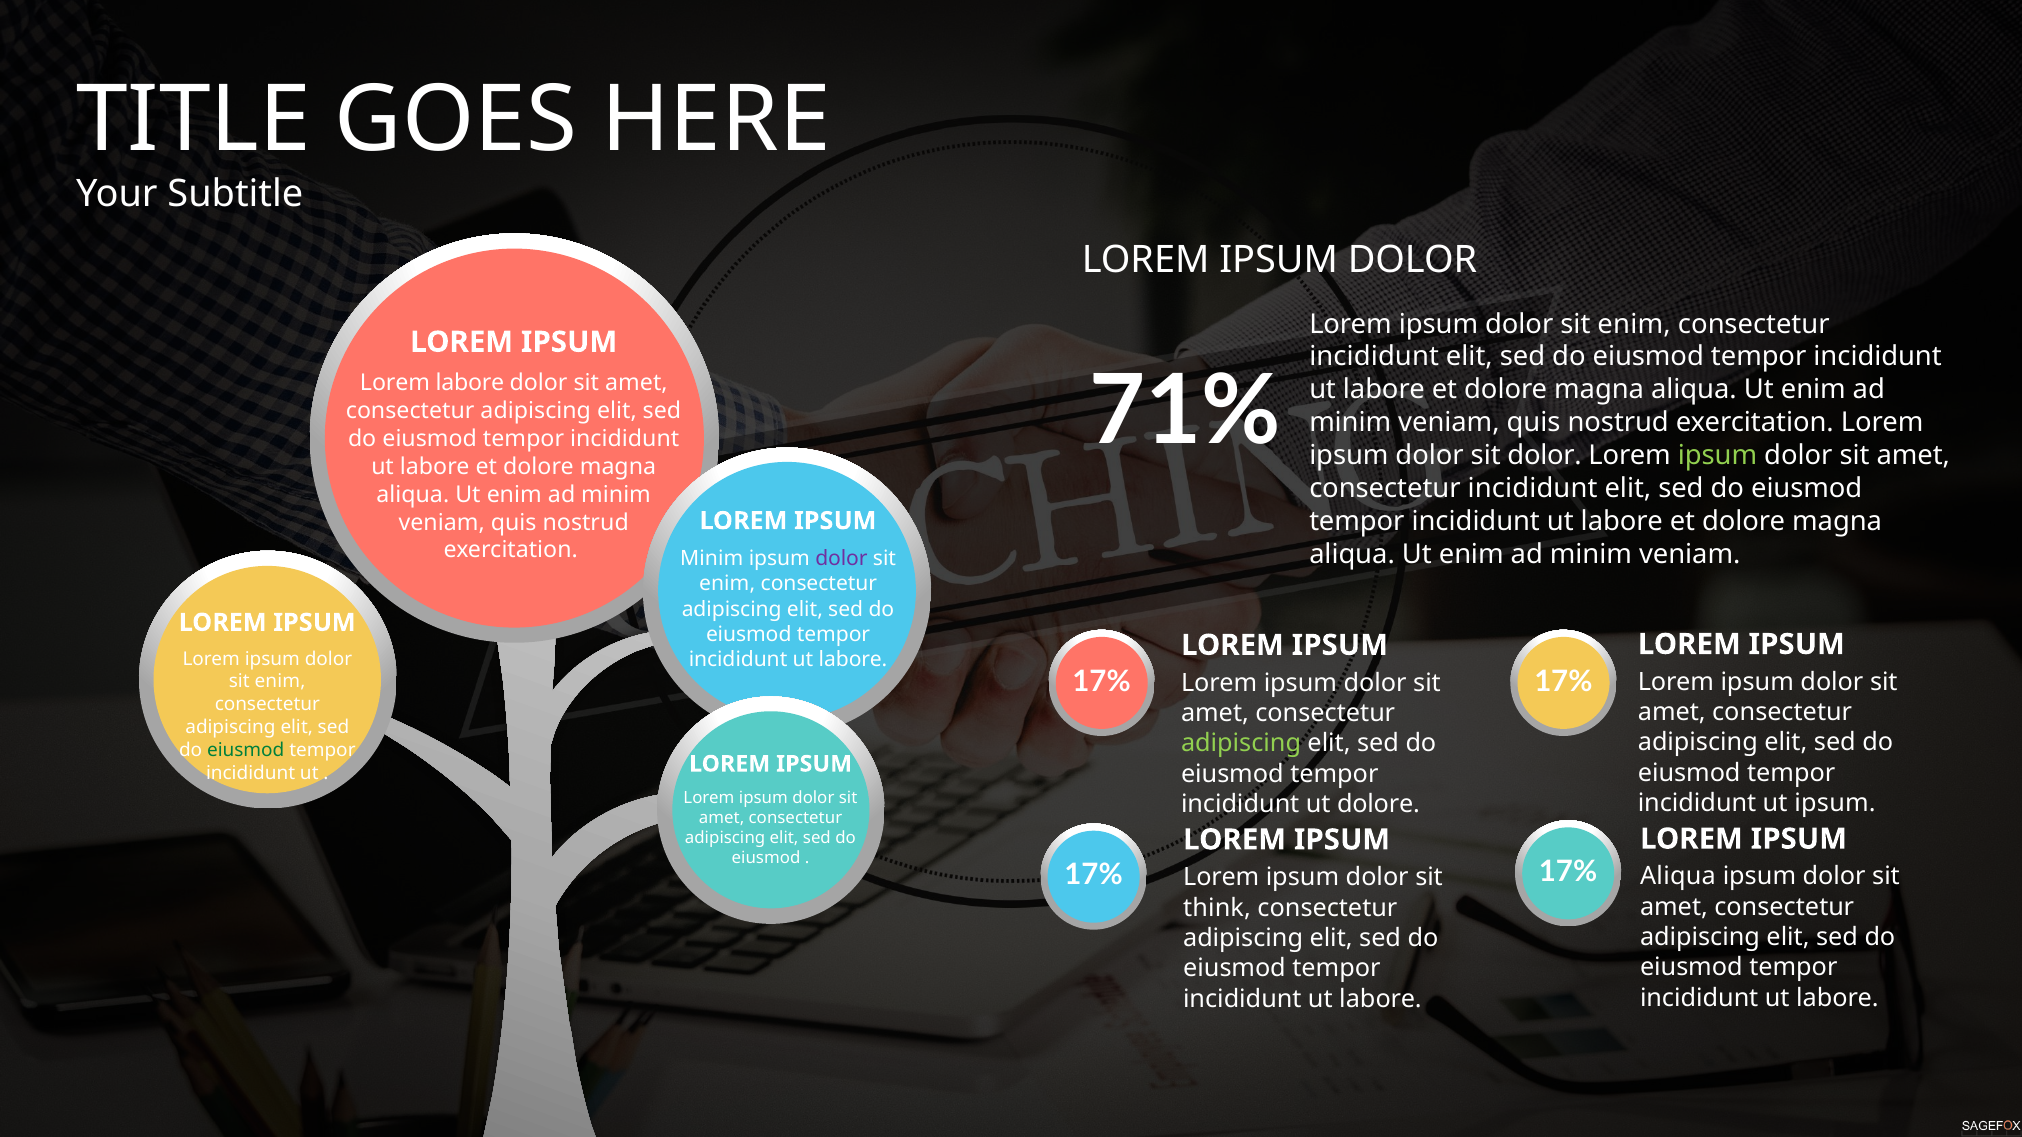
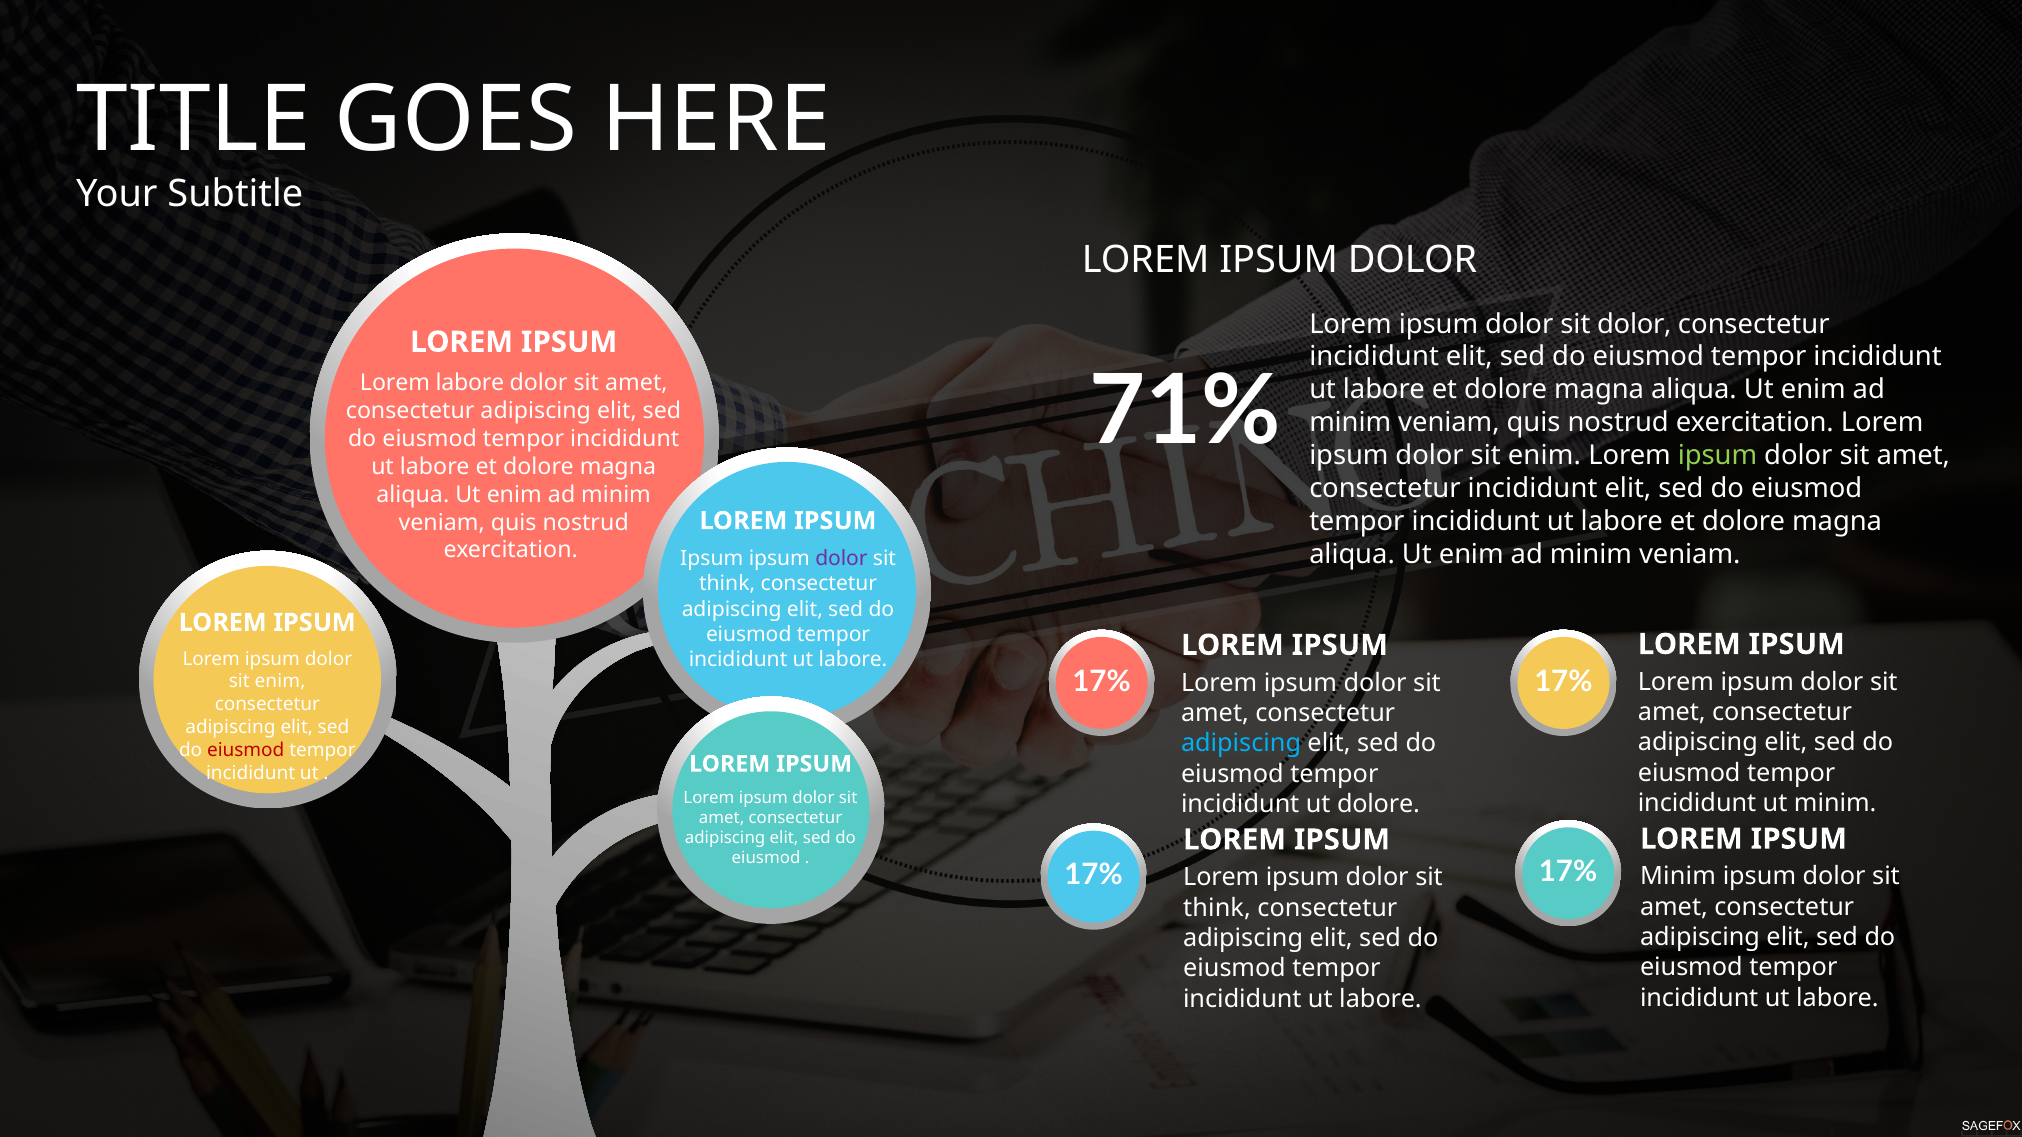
enim: enim -> dolor (1634, 324)
dolor: dolor -> enim (1544, 456)
Minim: Minim -> Ipsum (712, 559)
enim: enim -> think (727, 584)
adipiscing colour: light green -> light blue (1241, 744)
eiusmod colour: green -> red (246, 750)
ut ipsum: ipsum -> minim (1835, 803)
Aliqua: Aliqua -> Minim (1678, 877)
